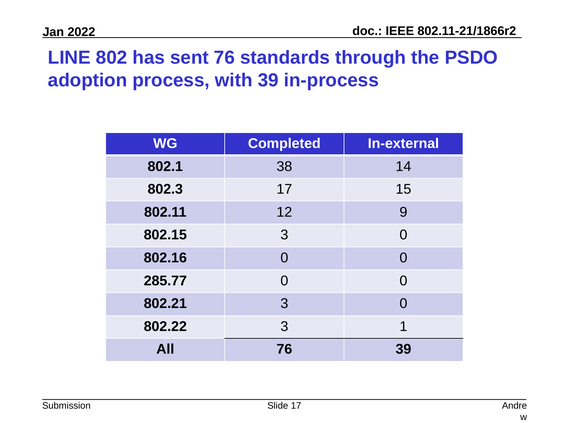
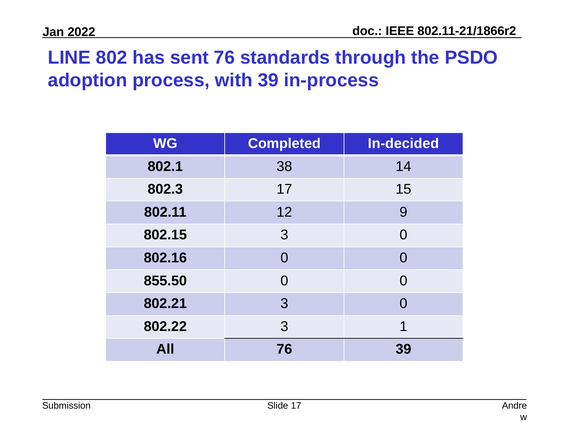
In-external: In-external -> In-decided (403, 143)
285.77: 285.77 -> 855.50 (165, 281)
